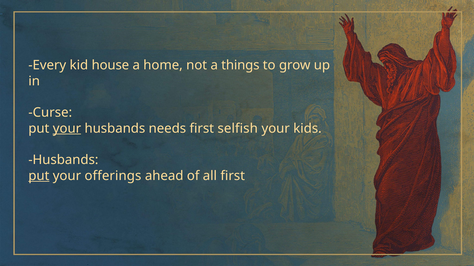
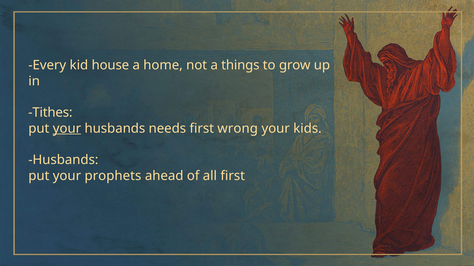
Curse: Curse -> Tithes (50, 113)
selfish: selfish -> wrong (238, 129)
put underline: present -> none (39, 176)
offerings: offerings -> prophets (113, 176)
